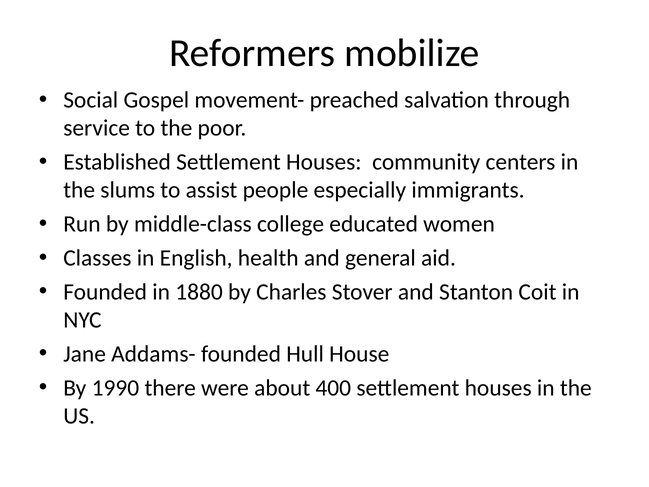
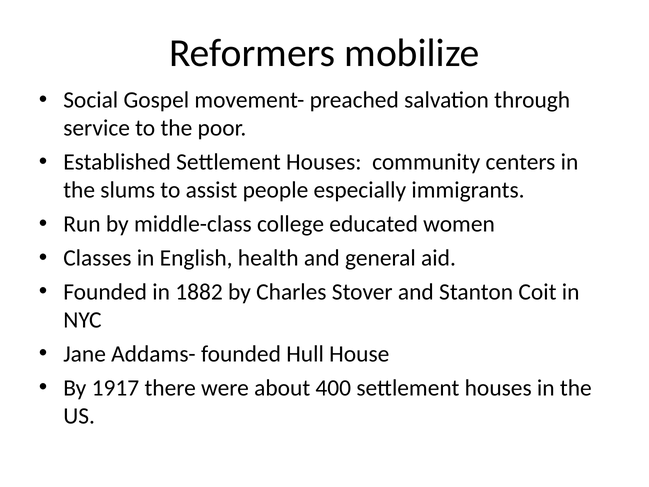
1880: 1880 -> 1882 (199, 292)
1990: 1990 -> 1917 (115, 388)
